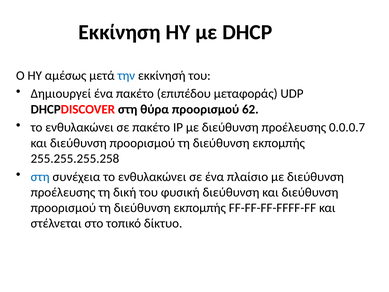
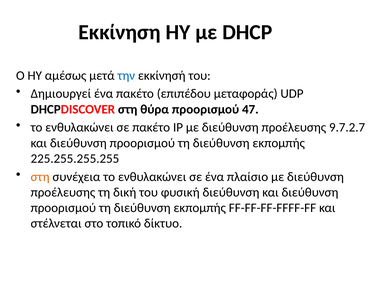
62: 62 -> 47 (250, 109)
0.0.0.7: 0.0.0.7 -> 9.7.2.7 (347, 127)
255.255.255.258: 255.255.255.258 -> 225.255.255.255 (75, 158)
στη colour: blue -> orange (40, 177)
